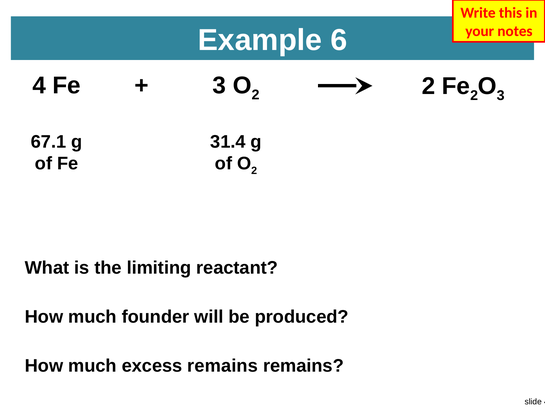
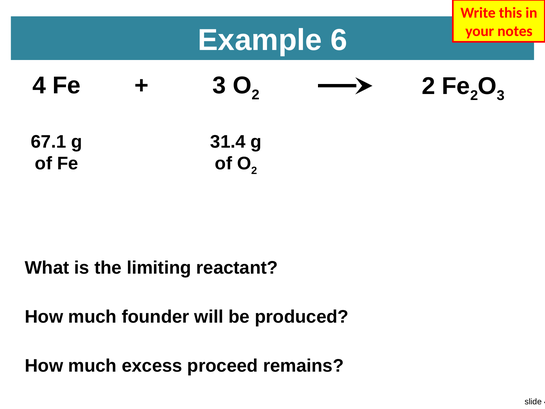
excess remains: remains -> proceed (223, 366)
